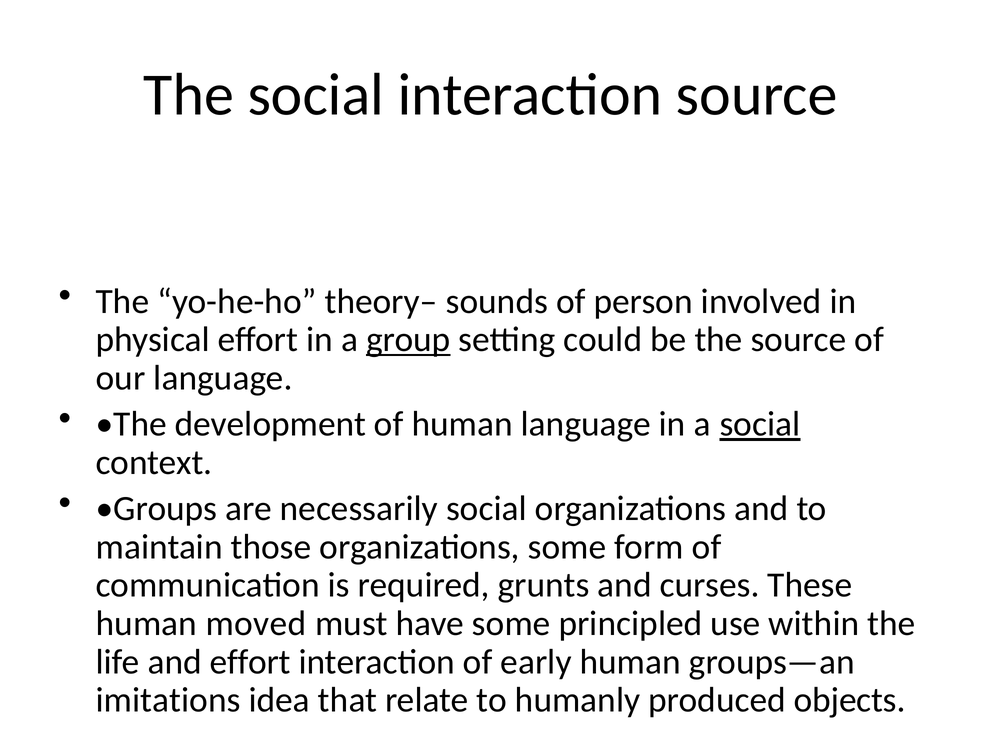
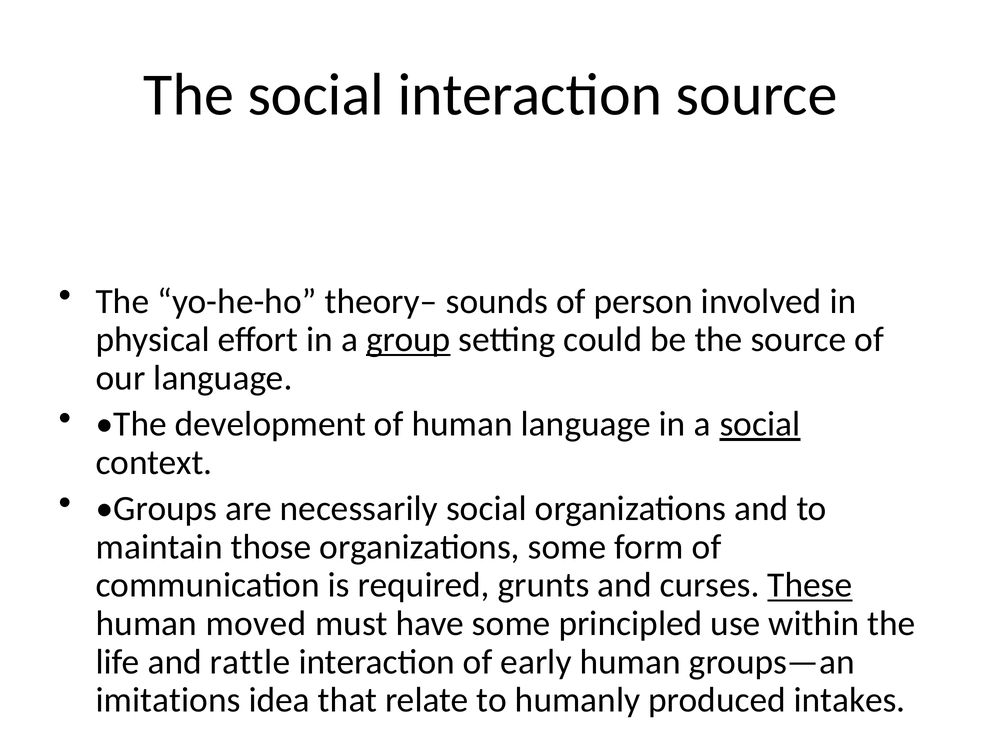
These underline: none -> present (810, 585)
and effort: effort -> rattle (250, 661)
objects: objects -> intakes (850, 700)
